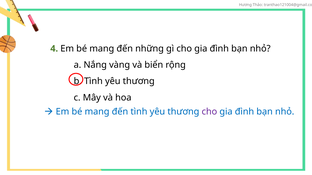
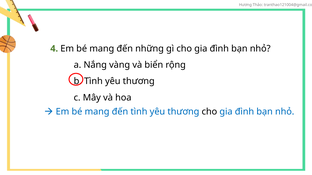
cho colour: purple -> black (209, 112)
